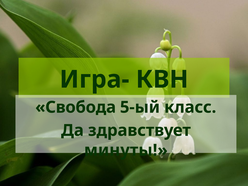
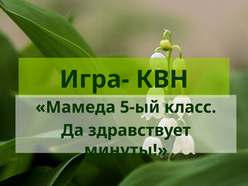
Свобода: Свобода -> Мамеда (75, 107)
